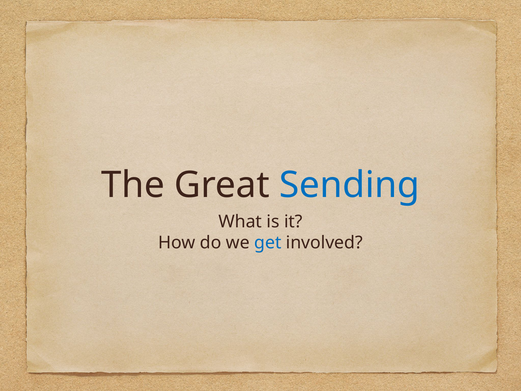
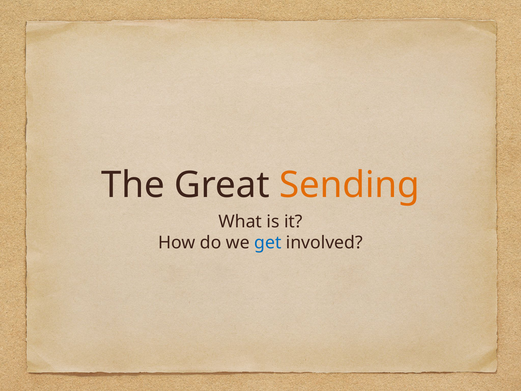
Sending colour: blue -> orange (349, 185)
